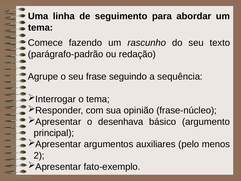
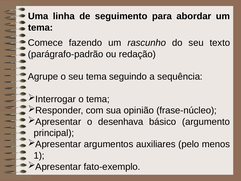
seu frase: frase -> tema (96, 77)
2: 2 -> 1 (39, 155)
